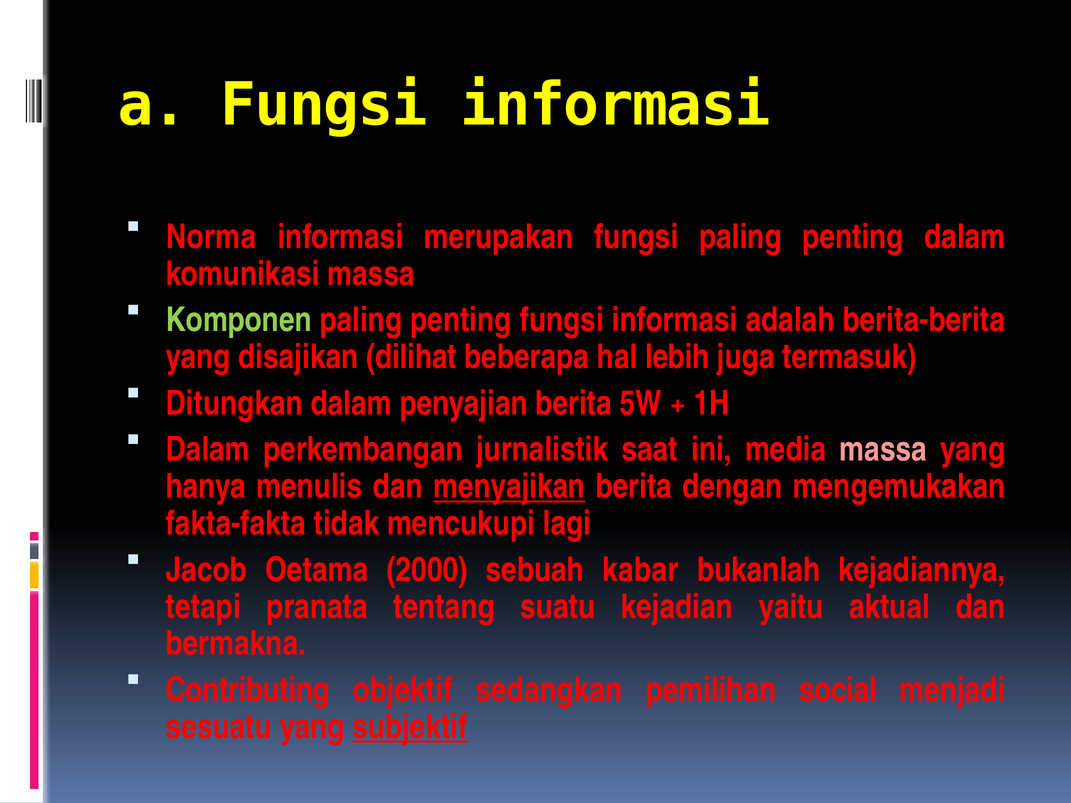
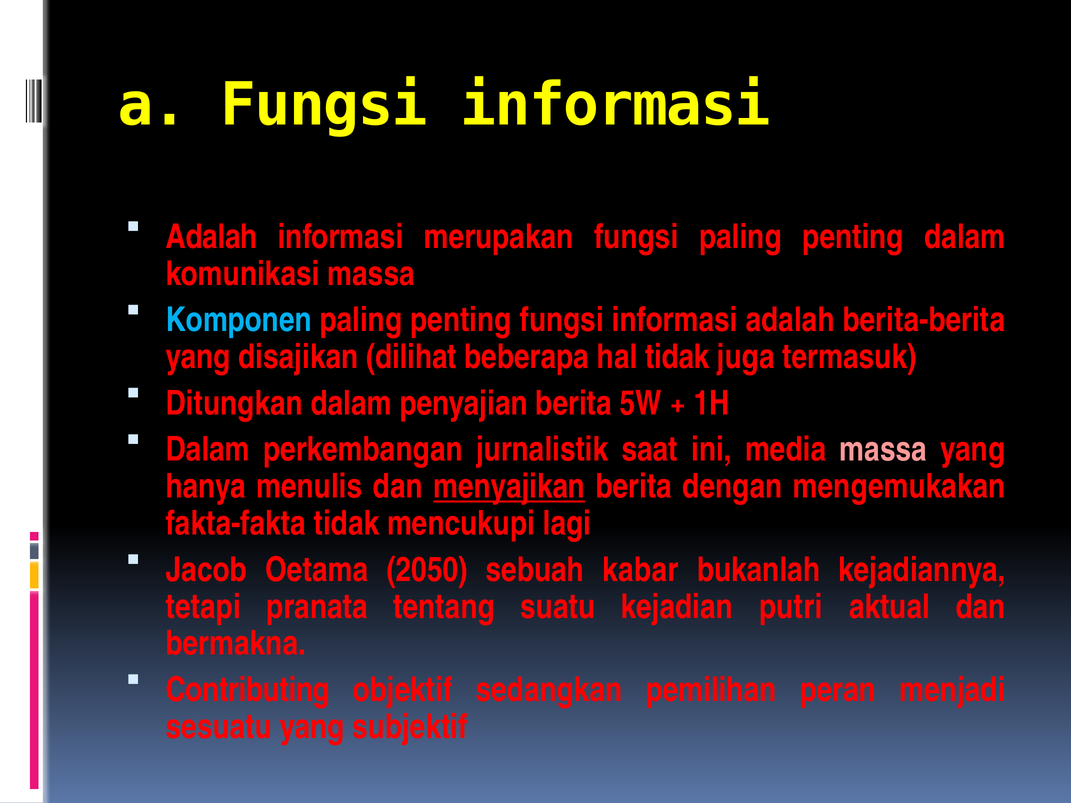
Norma: Norma -> Adalah (212, 237)
Komponen colour: light green -> light blue (239, 320)
hal lebih: lebih -> tidak (677, 357)
2000: 2000 -> 2050 (427, 570)
yaitu: yaitu -> putri (791, 607)
social: social -> peran (838, 690)
subjektif underline: present -> none (410, 727)
